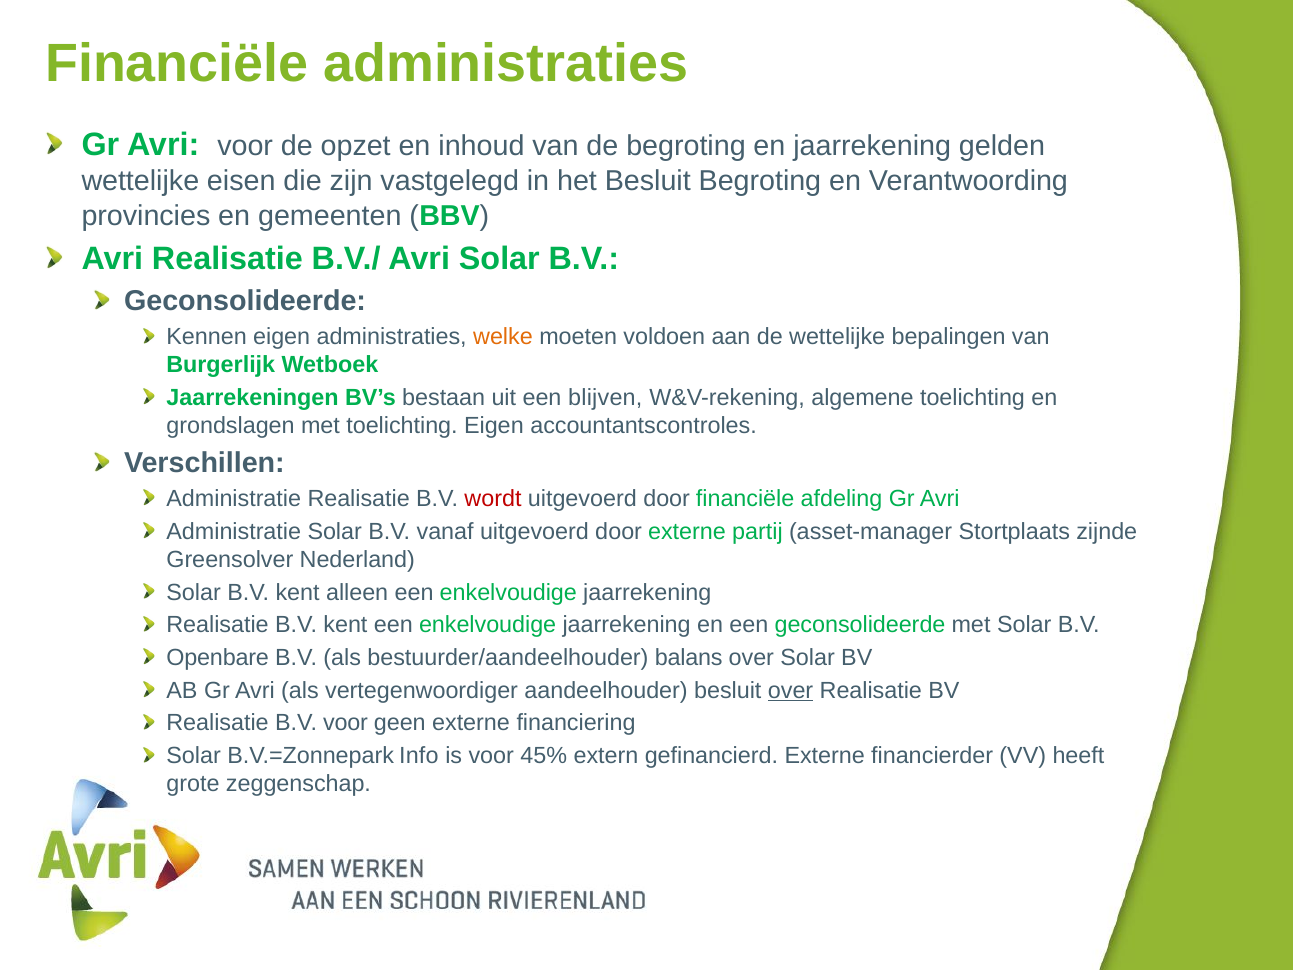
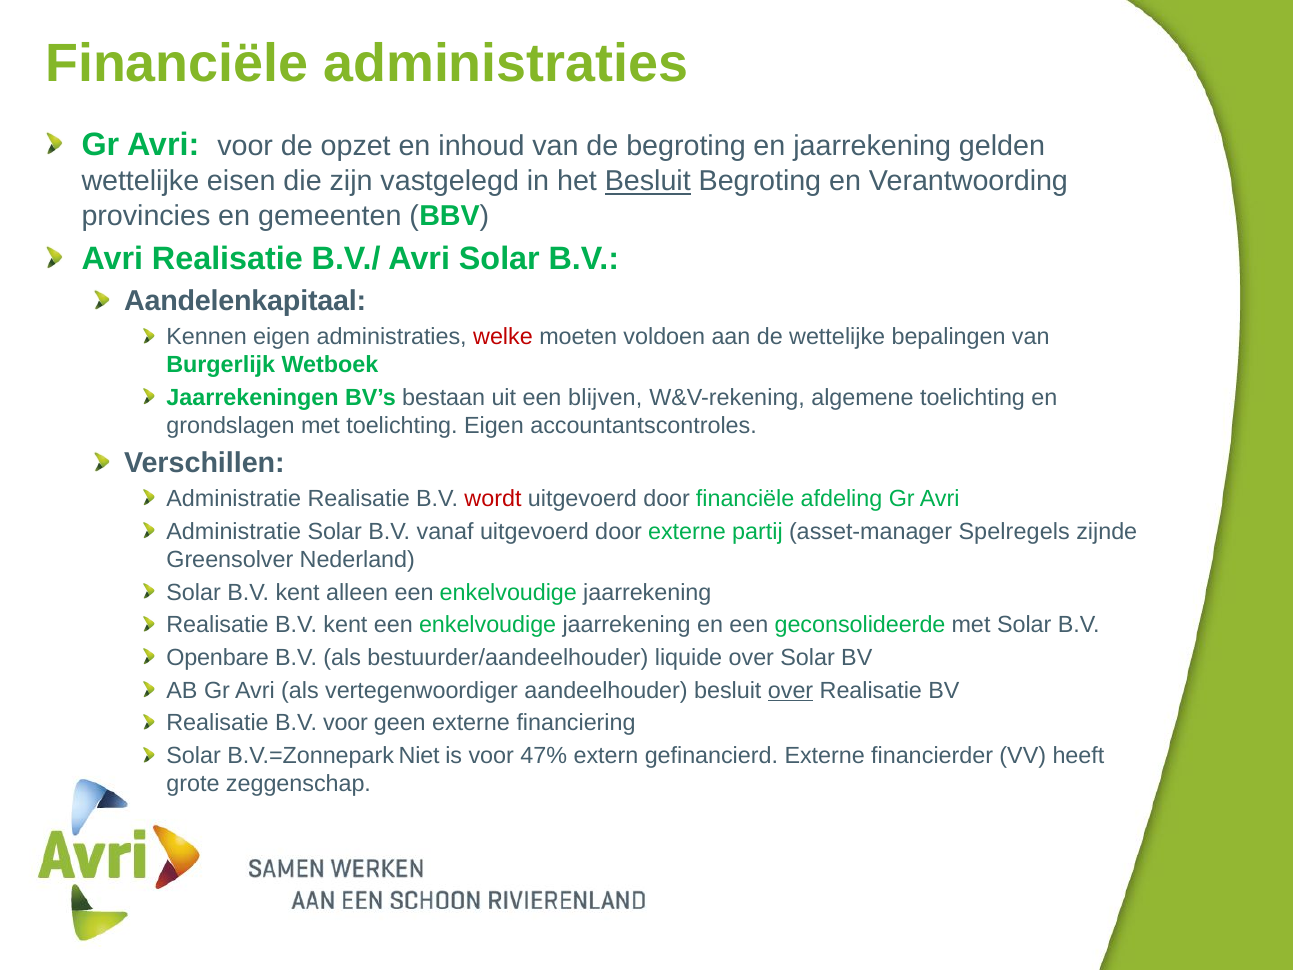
Besluit underline: none -> present (648, 181)
Geconsolideerde: Geconsolideerde -> Aandelenkapitaal (245, 301)
welke colour: orange -> red (503, 337)
Stortplaats: Stortplaats -> Spelregels (1014, 531)
balans: balans -> liquide (689, 658)
Info: Info -> Niet (419, 756)
45%: 45% -> 47% (544, 756)
